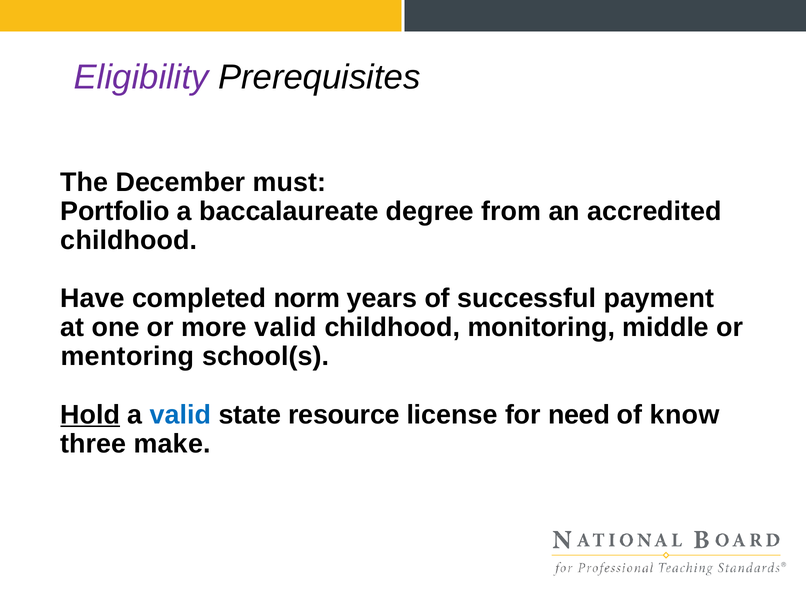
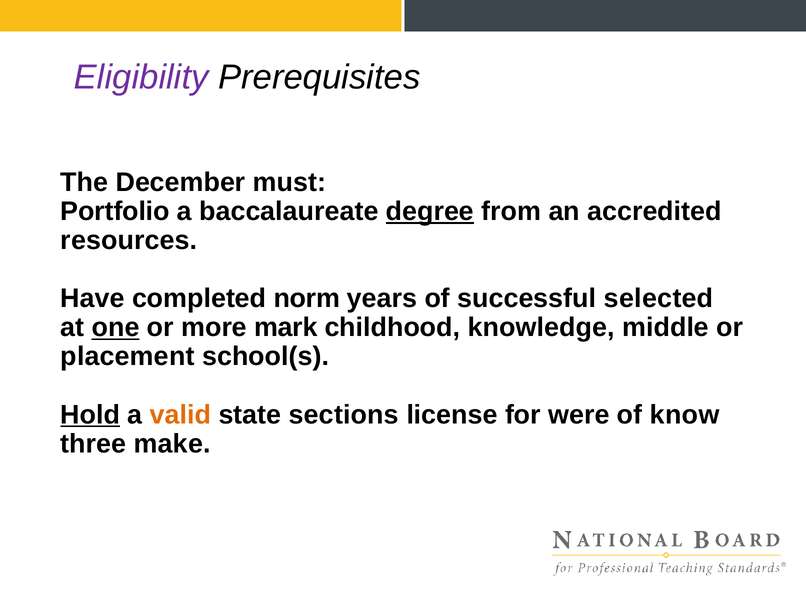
degree underline: none -> present (430, 211)
childhood: childhood -> resources (129, 240)
payment: payment -> selected (659, 298)
one underline: none -> present (116, 327)
more valid: valid -> mark (286, 327)
monitoring: monitoring -> knowledge (541, 327)
mentoring: mentoring -> placement (128, 356)
valid colour: blue -> orange (180, 414)
resource: resource -> sections (344, 414)
need: need -> were (579, 414)
